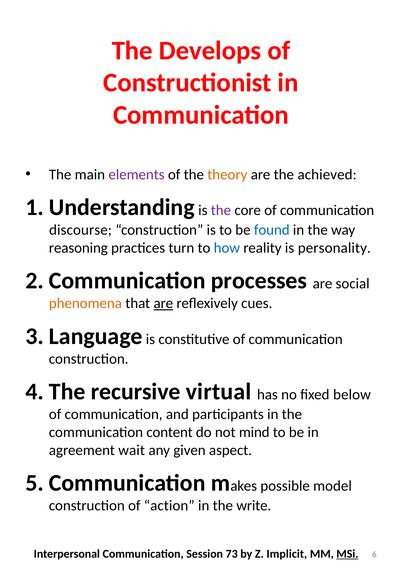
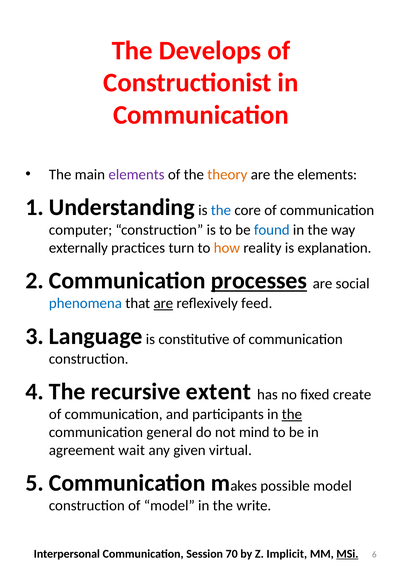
the achieved: achieved -> elements (327, 174)
the colour: purple -> blue (221, 210)
discourse: discourse -> computer (81, 230)
reasoning: reasoning -> externally (78, 248)
how colour: blue -> orange (227, 248)
personality: personality -> explanation (334, 248)
processes underline: none -> present (259, 281)
phenomena colour: orange -> blue (85, 303)
cues: cues -> feed (257, 303)
virtual: virtual -> extent (219, 392)
below: below -> create (352, 394)
the underline: none -> present (292, 414)
content: content -> general (169, 432)
aspect: aspect -> virtual (230, 450)
of action: action -> model (169, 505)
73: 73 -> 70 (232, 554)
